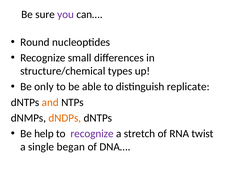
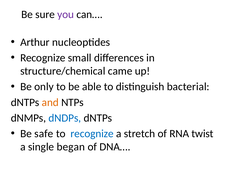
Round: Round -> Arthur (35, 42)
types: types -> came (120, 71)
replicate: replicate -> bacterial (188, 86)
dNDPs colour: orange -> blue (65, 118)
help: help -> safe (44, 133)
recognize colour: purple -> blue (92, 133)
